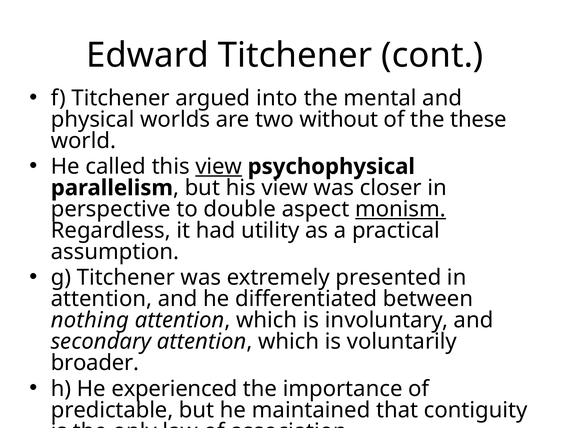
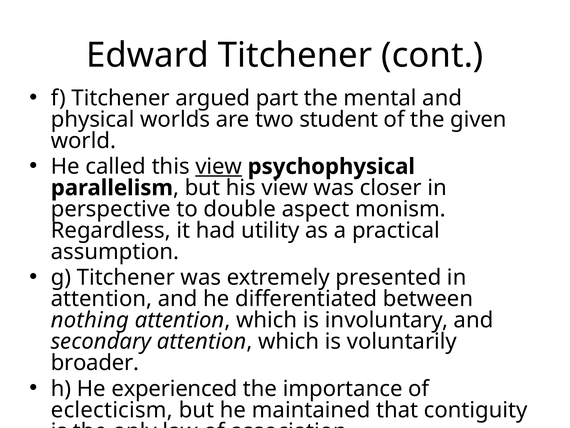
into: into -> part (277, 98)
without: without -> student (339, 119)
these: these -> given (478, 119)
monism underline: present -> none (401, 209)
predictable: predictable -> eclecticism (112, 410)
